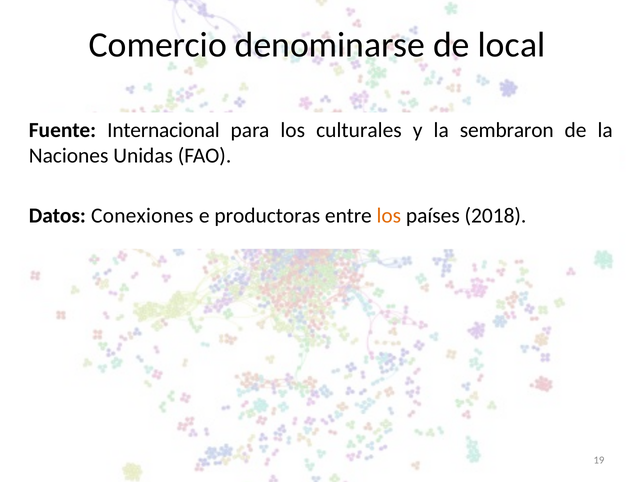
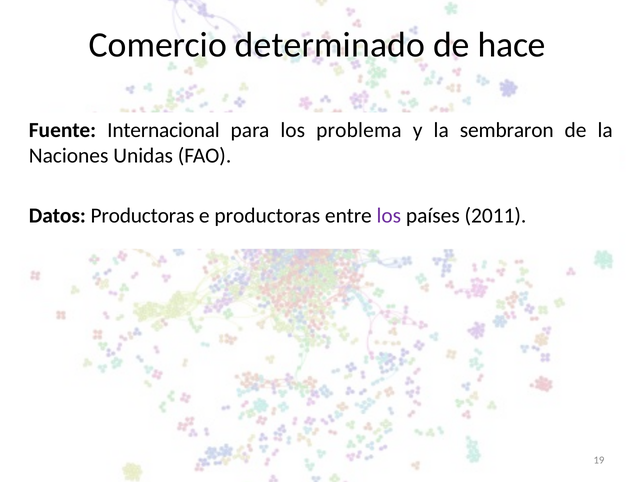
denominarse: denominarse -> determinado (330, 45)
local: local -> hace (512, 45)
culturales: culturales -> problema (359, 130)
Datos Conexiones: Conexiones -> Productoras (143, 216)
los colour: orange -> purple (389, 216)
2018: 2018 -> 2011 (495, 216)
